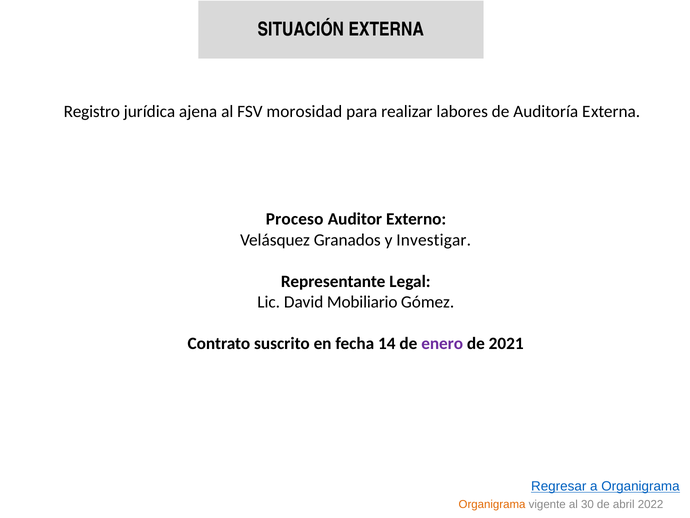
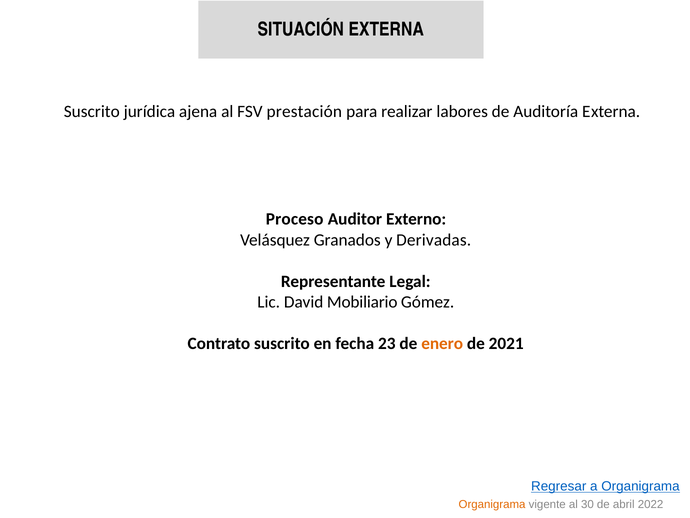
Registro: Registro -> Suscrito (92, 111)
morosidad: morosidad -> prestación (304, 111)
Investigar: Investigar -> Derivadas (434, 240)
14: 14 -> 23 (387, 343)
enero colour: purple -> orange (442, 343)
